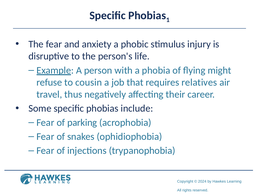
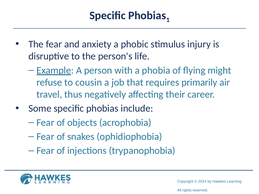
relatives: relatives -> primarily (199, 82)
parking: parking -> objects (82, 123)
